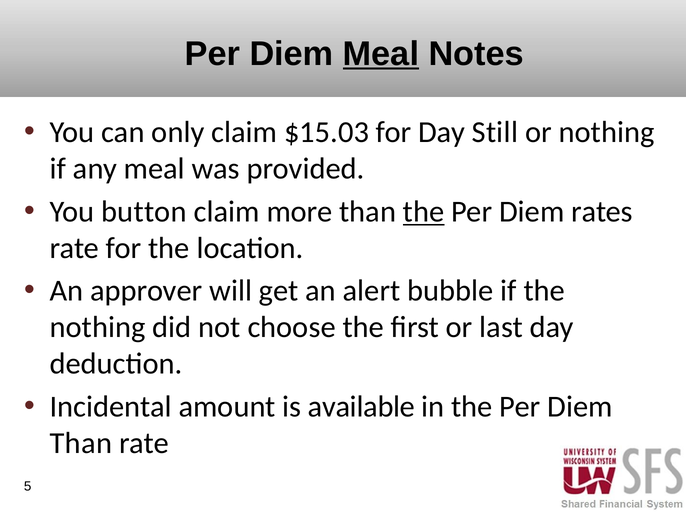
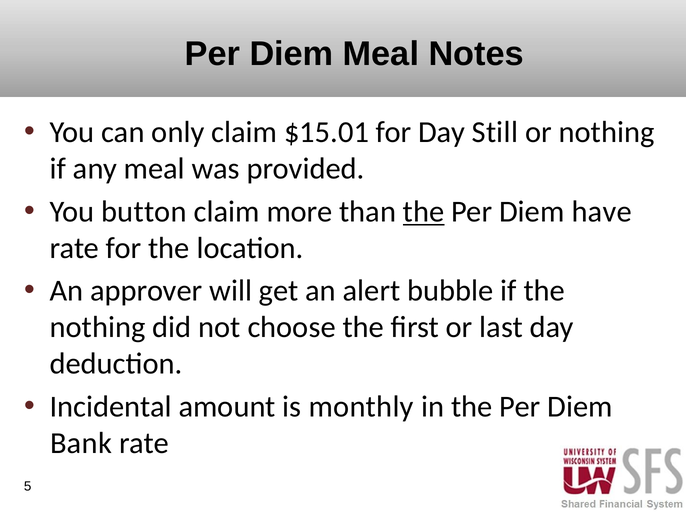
Meal underline: present -> none (381, 54)
$15.03: $15.03 -> $15.01 (327, 132)
rates: rates -> have (602, 212)
available: available -> monthly (361, 407)
Than: Than -> Bank (81, 444)
